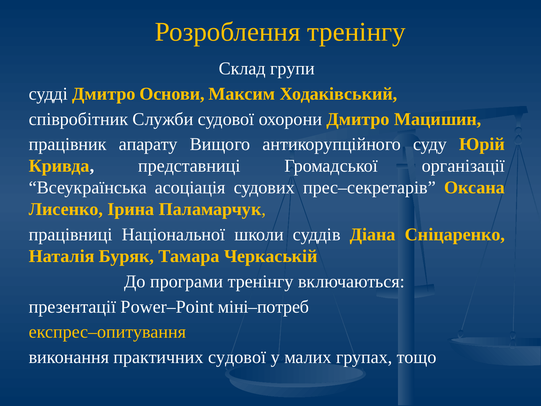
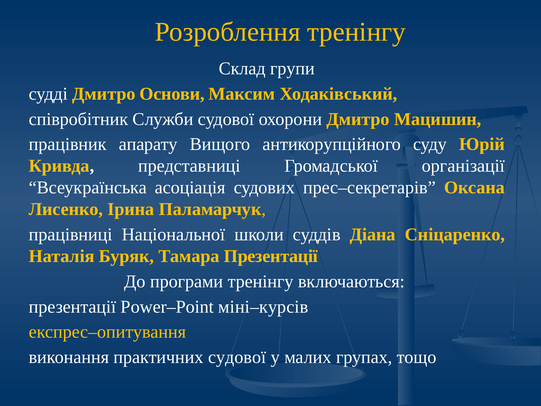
Тамара Черкаській: Черкаській -> Презентації (271, 256)
міні–потреб: міні–потреб -> міні–курсів (263, 307)
